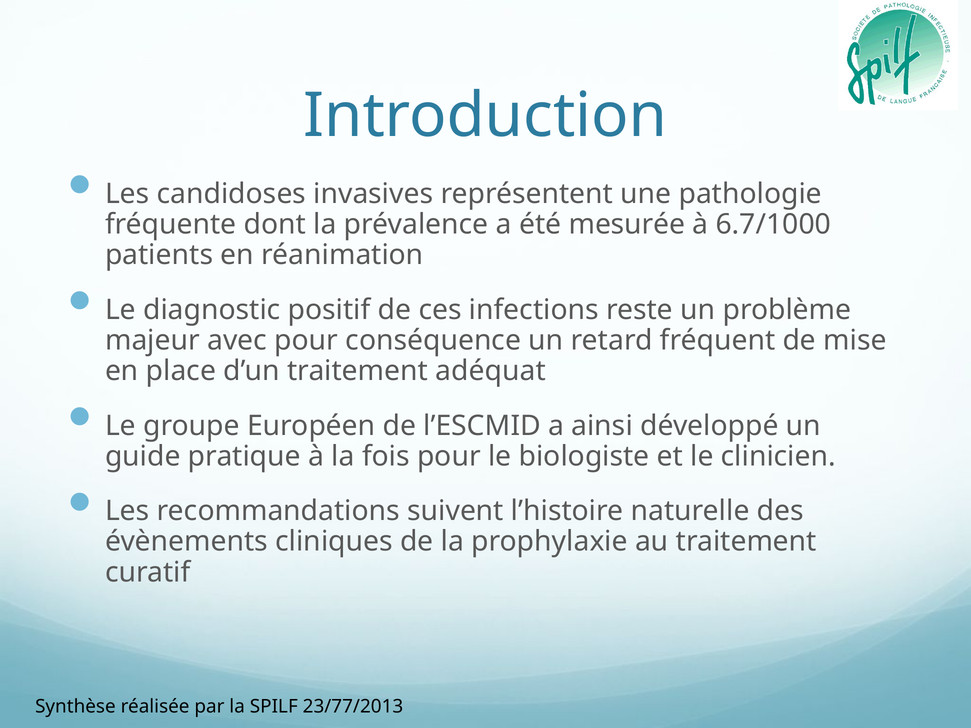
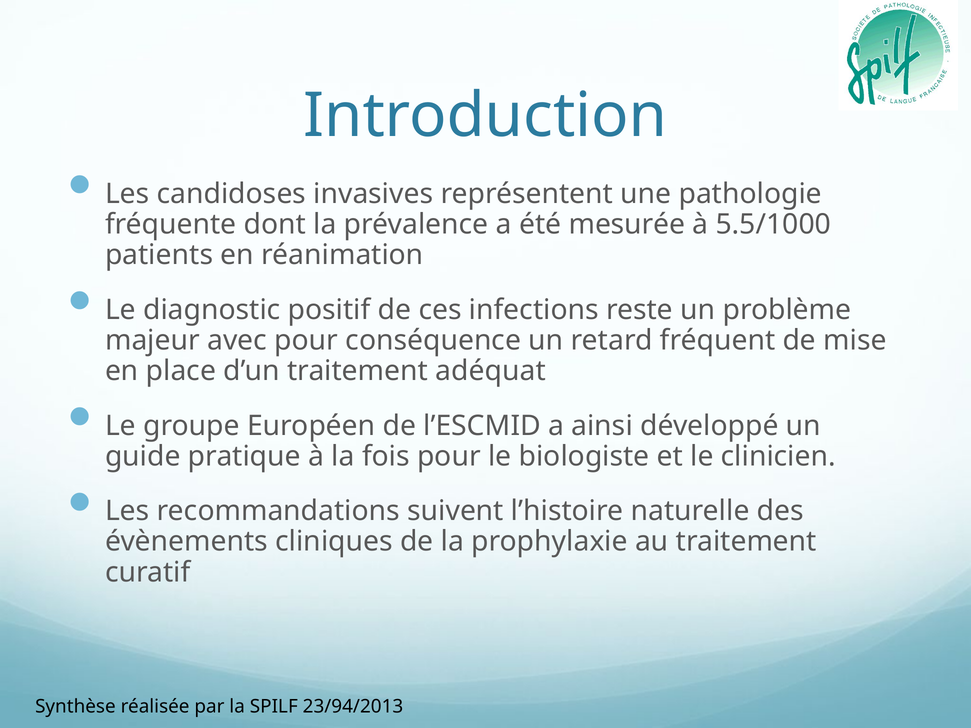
6.7/1000: 6.7/1000 -> 5.5/1000 (773, 224)
23/77/2013: 23/77/2013 -> 23/94/2013 (353, 707)
